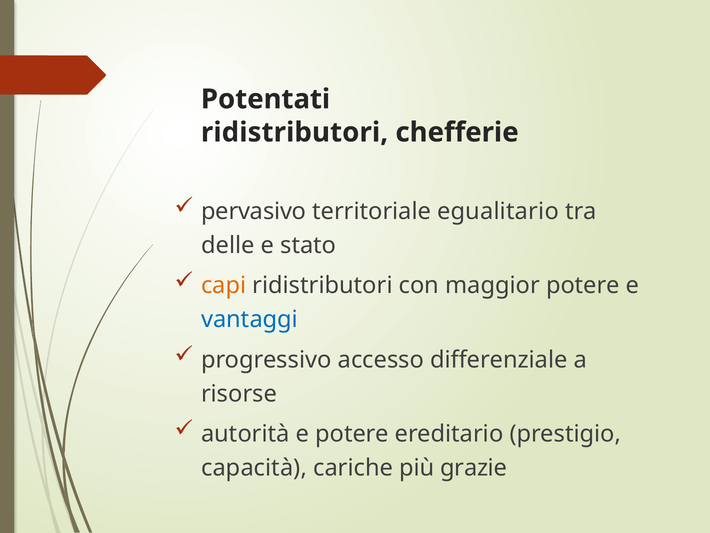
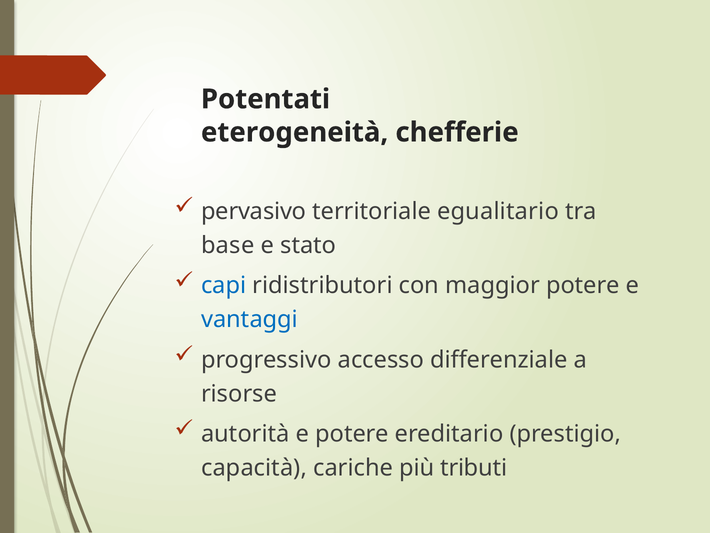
ridistributori: ridistributori -> eterogeneità (295, 132)
delle: delle -> base (228, 245)
capi colour: orange -> blue (224, 285)
grazie: grazie -> tributi (474, 468)
